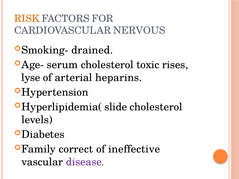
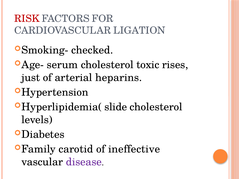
RISK colour: orange -> red (27, 19)
NERVOUS: NERVOUS -> LIGATION (139, 31)
drained: drained -> checked (92, 50)
lyse: lyse -> just (31, 78)
correct: correct -> carotid (76, 149)
